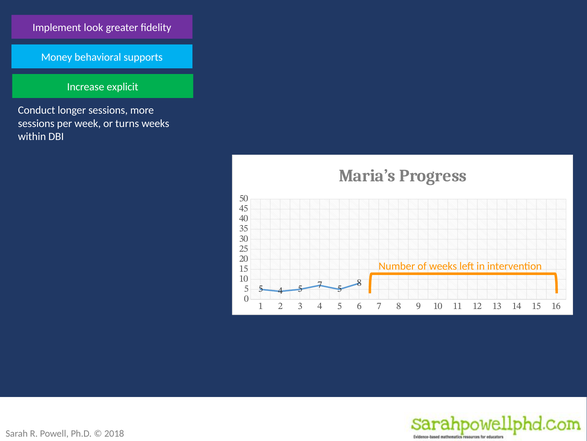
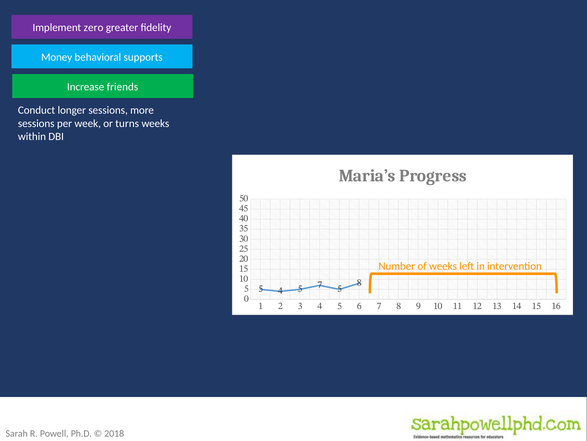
look: look -> zero (94, 27)
explicit: explicit -> friends (122, 87)
